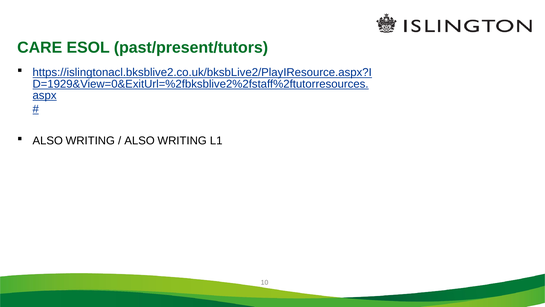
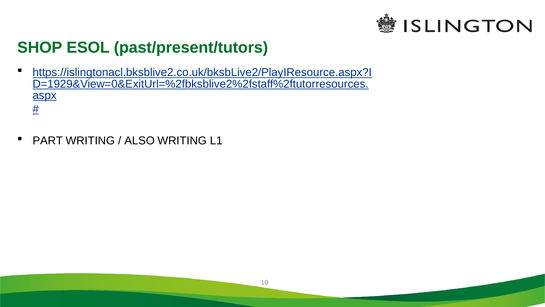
CARE: CARE -> SHOP (40, 48)
ALSO: ALSO -> PART (48, 141)
